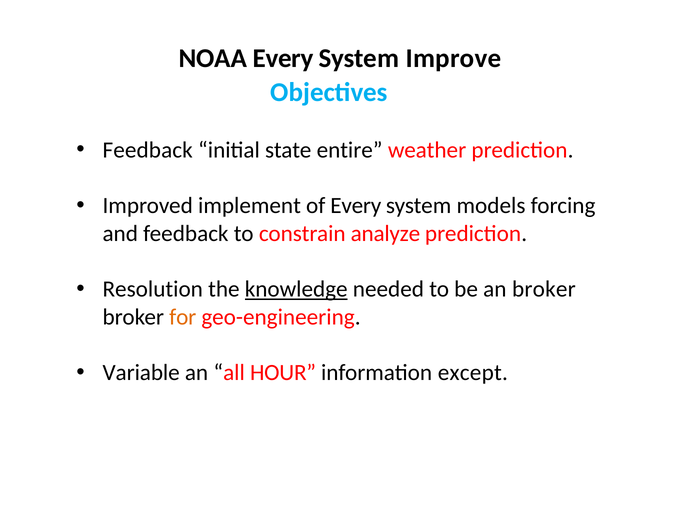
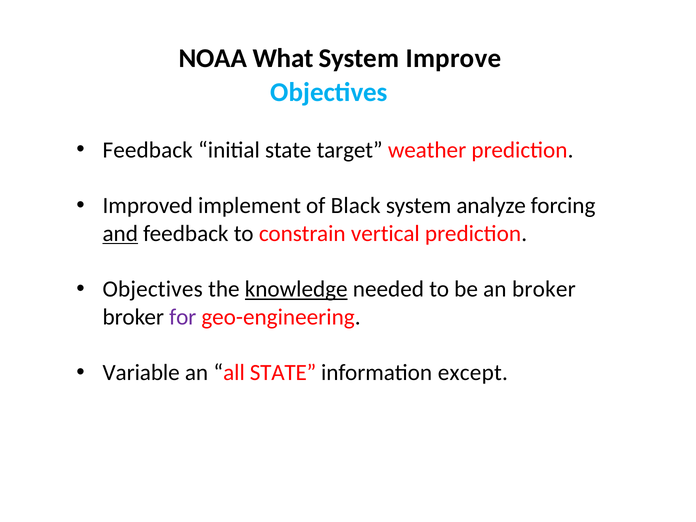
NOAA Every: Every -> What (283, 58)
entire: entire -> target (350, 150)
of Every: Every -> Black (356, 206)
models: models -> analyze (491, 206)
and underline: none -> present (120, 234)
analyze: analyze -> vertical (385, 234)
Resolution: Resolution -> Objectives (153, 289)
for colour: orange -> purple (183, 317)
all HOUR: HOUR -> STATE (283, 373)
